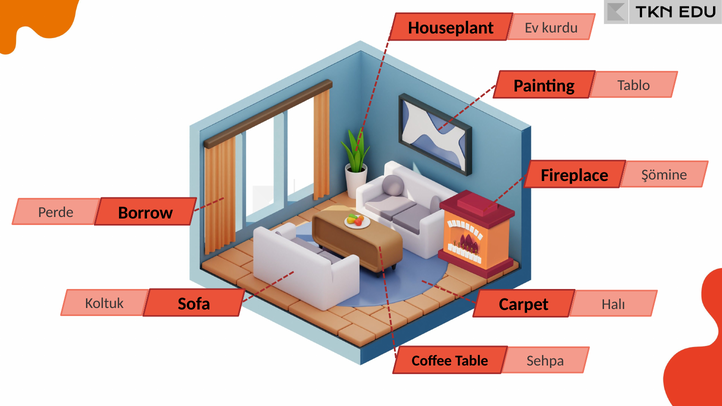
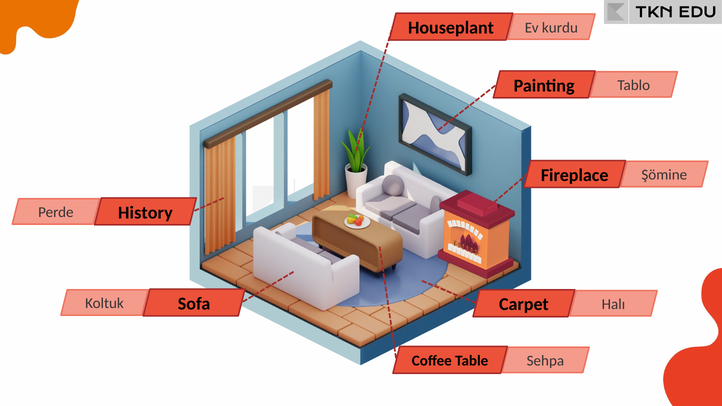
Borrow: Borrow -> History (145, 213)
